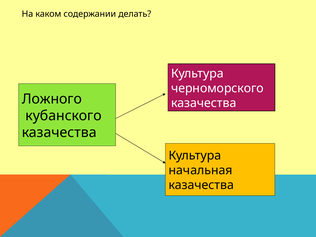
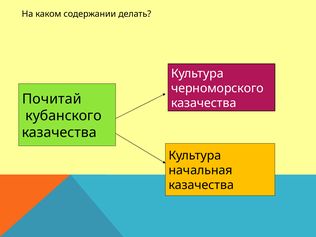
Ложного: Ложного -> Почитай (52, 99)
